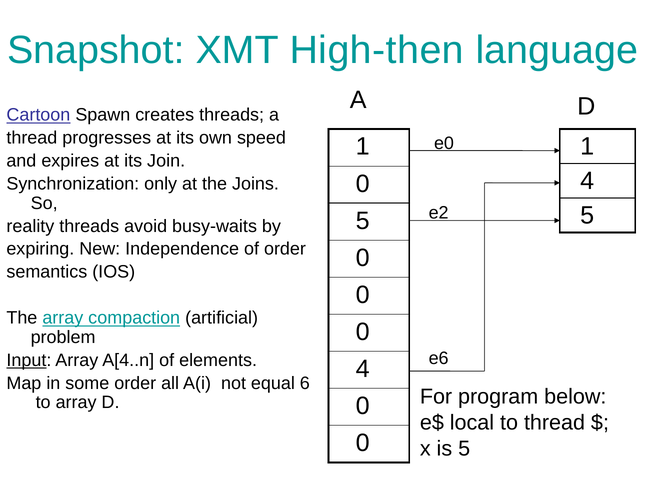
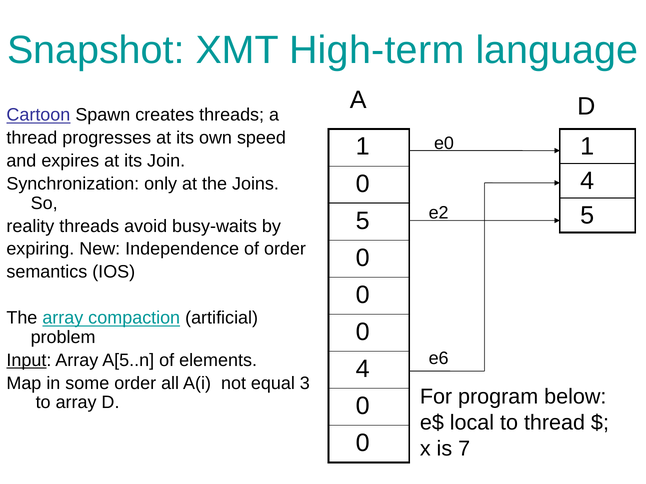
High-then: High-then -> High-term (377, 50)
A[4..n: A[4..n -> A[5..n (128, 361)
6: 6 -> 3 (305, 384)
is 5: 5 -> 7 (464, 449)
